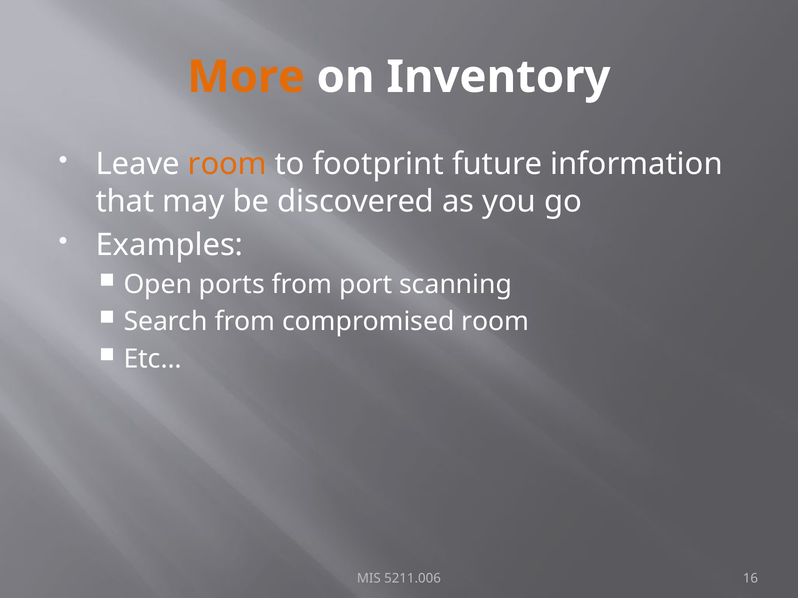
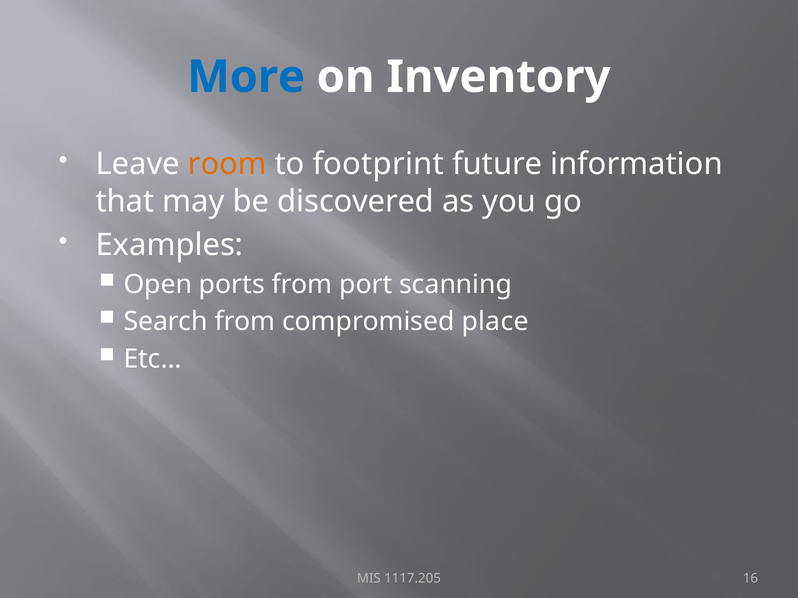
More colour: orange -> blue (246, 77)
compromised room: room -> place (495, 322)
5211.006: 5211.006 -> 1117.205 (413, 579)
